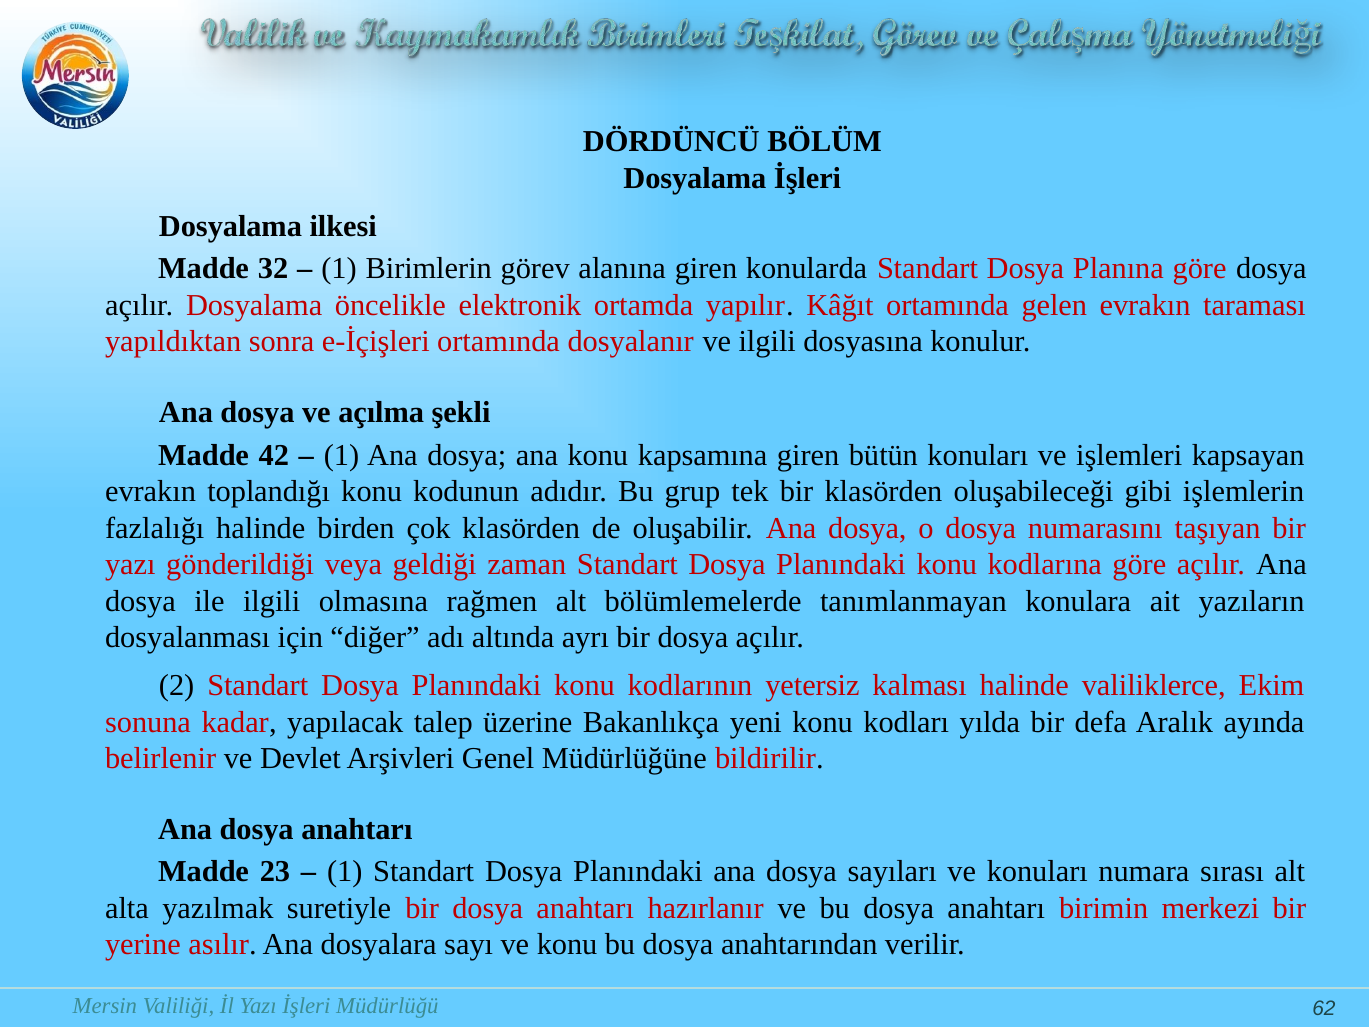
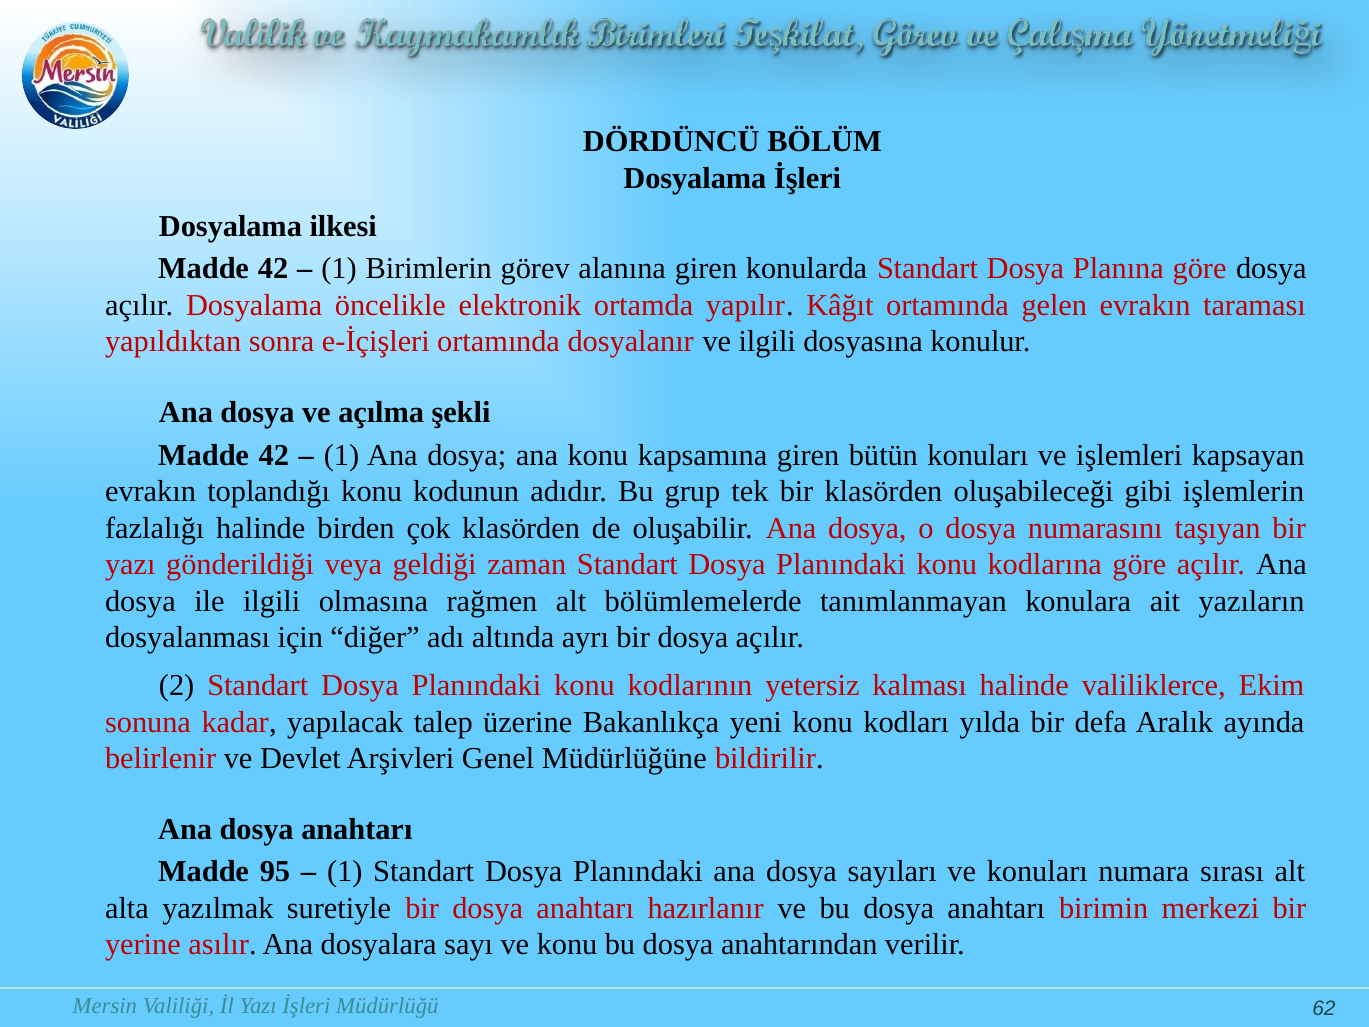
32: 32 -> 42 (273, 269)
23: 23 -> 95 (275, 872)
